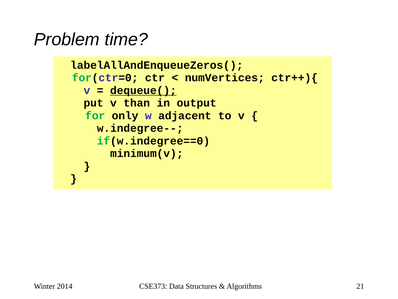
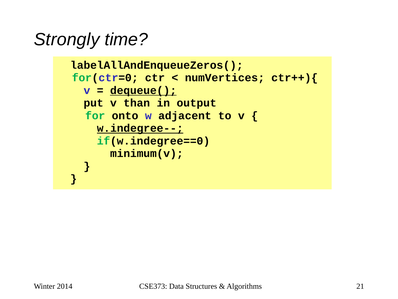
Problem: Problem -> Strongly (67, 39)
only: only -> onto (125, 115)
w.indegree-- underline: none -> present (140, 128)
